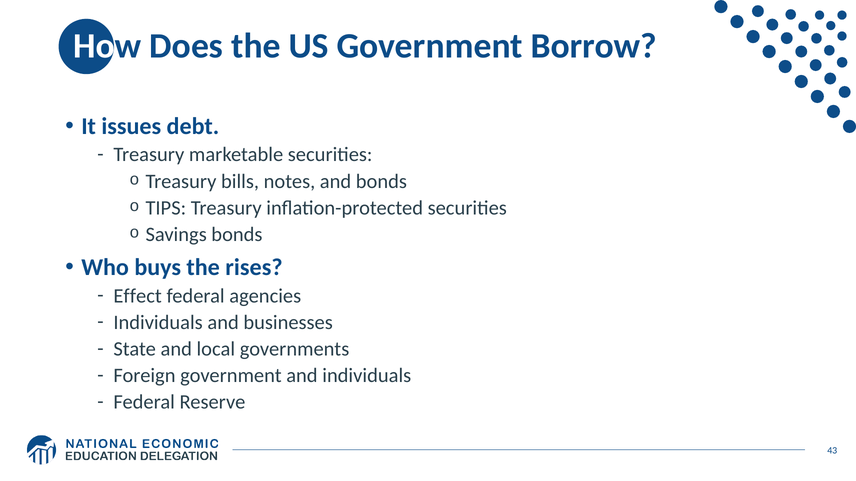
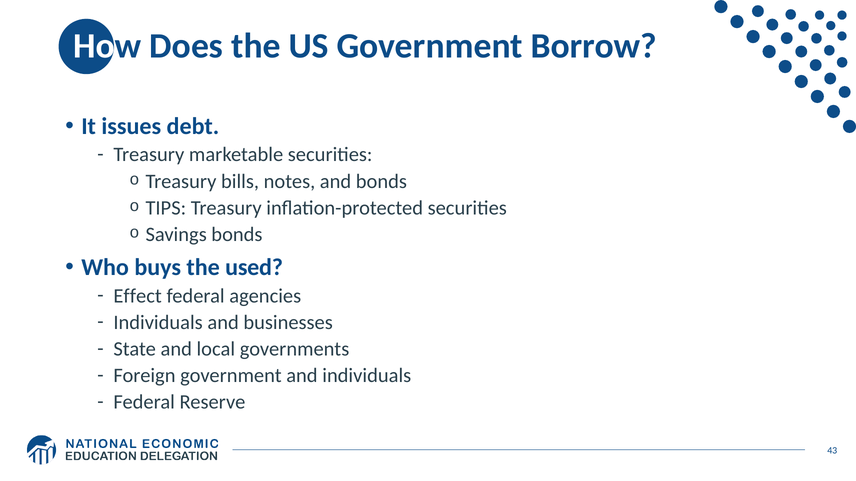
rises: rises -> used (254, 268)
